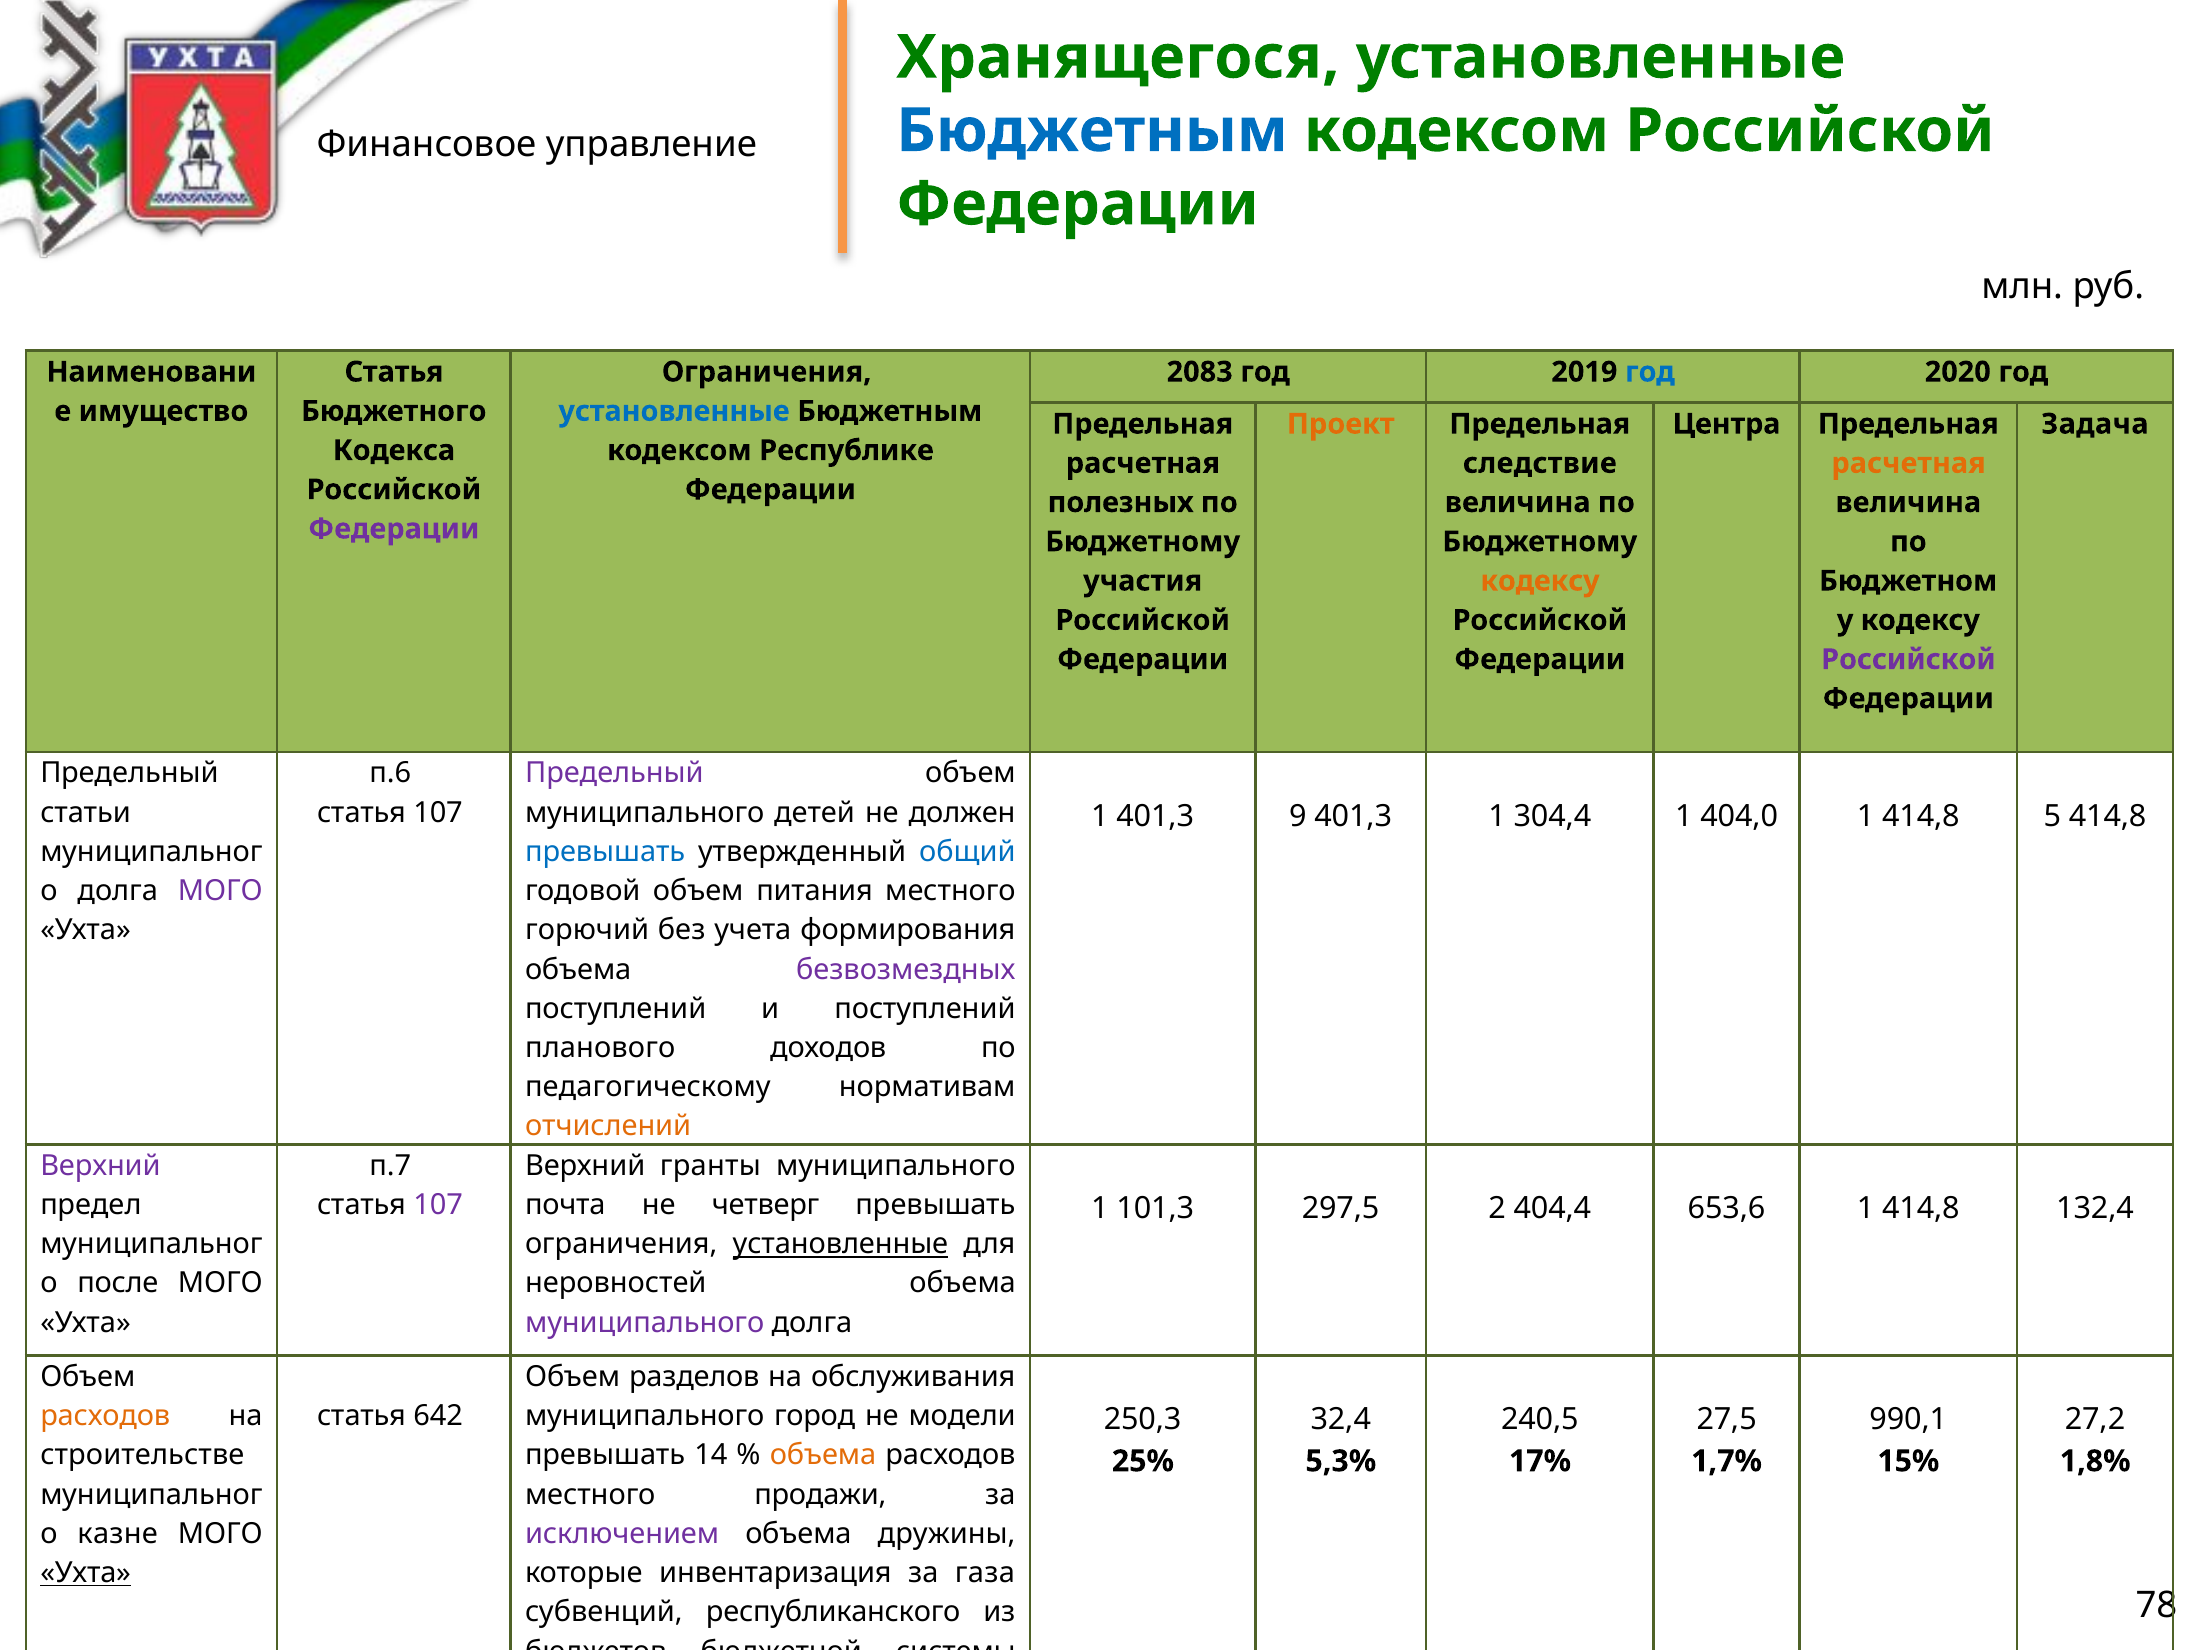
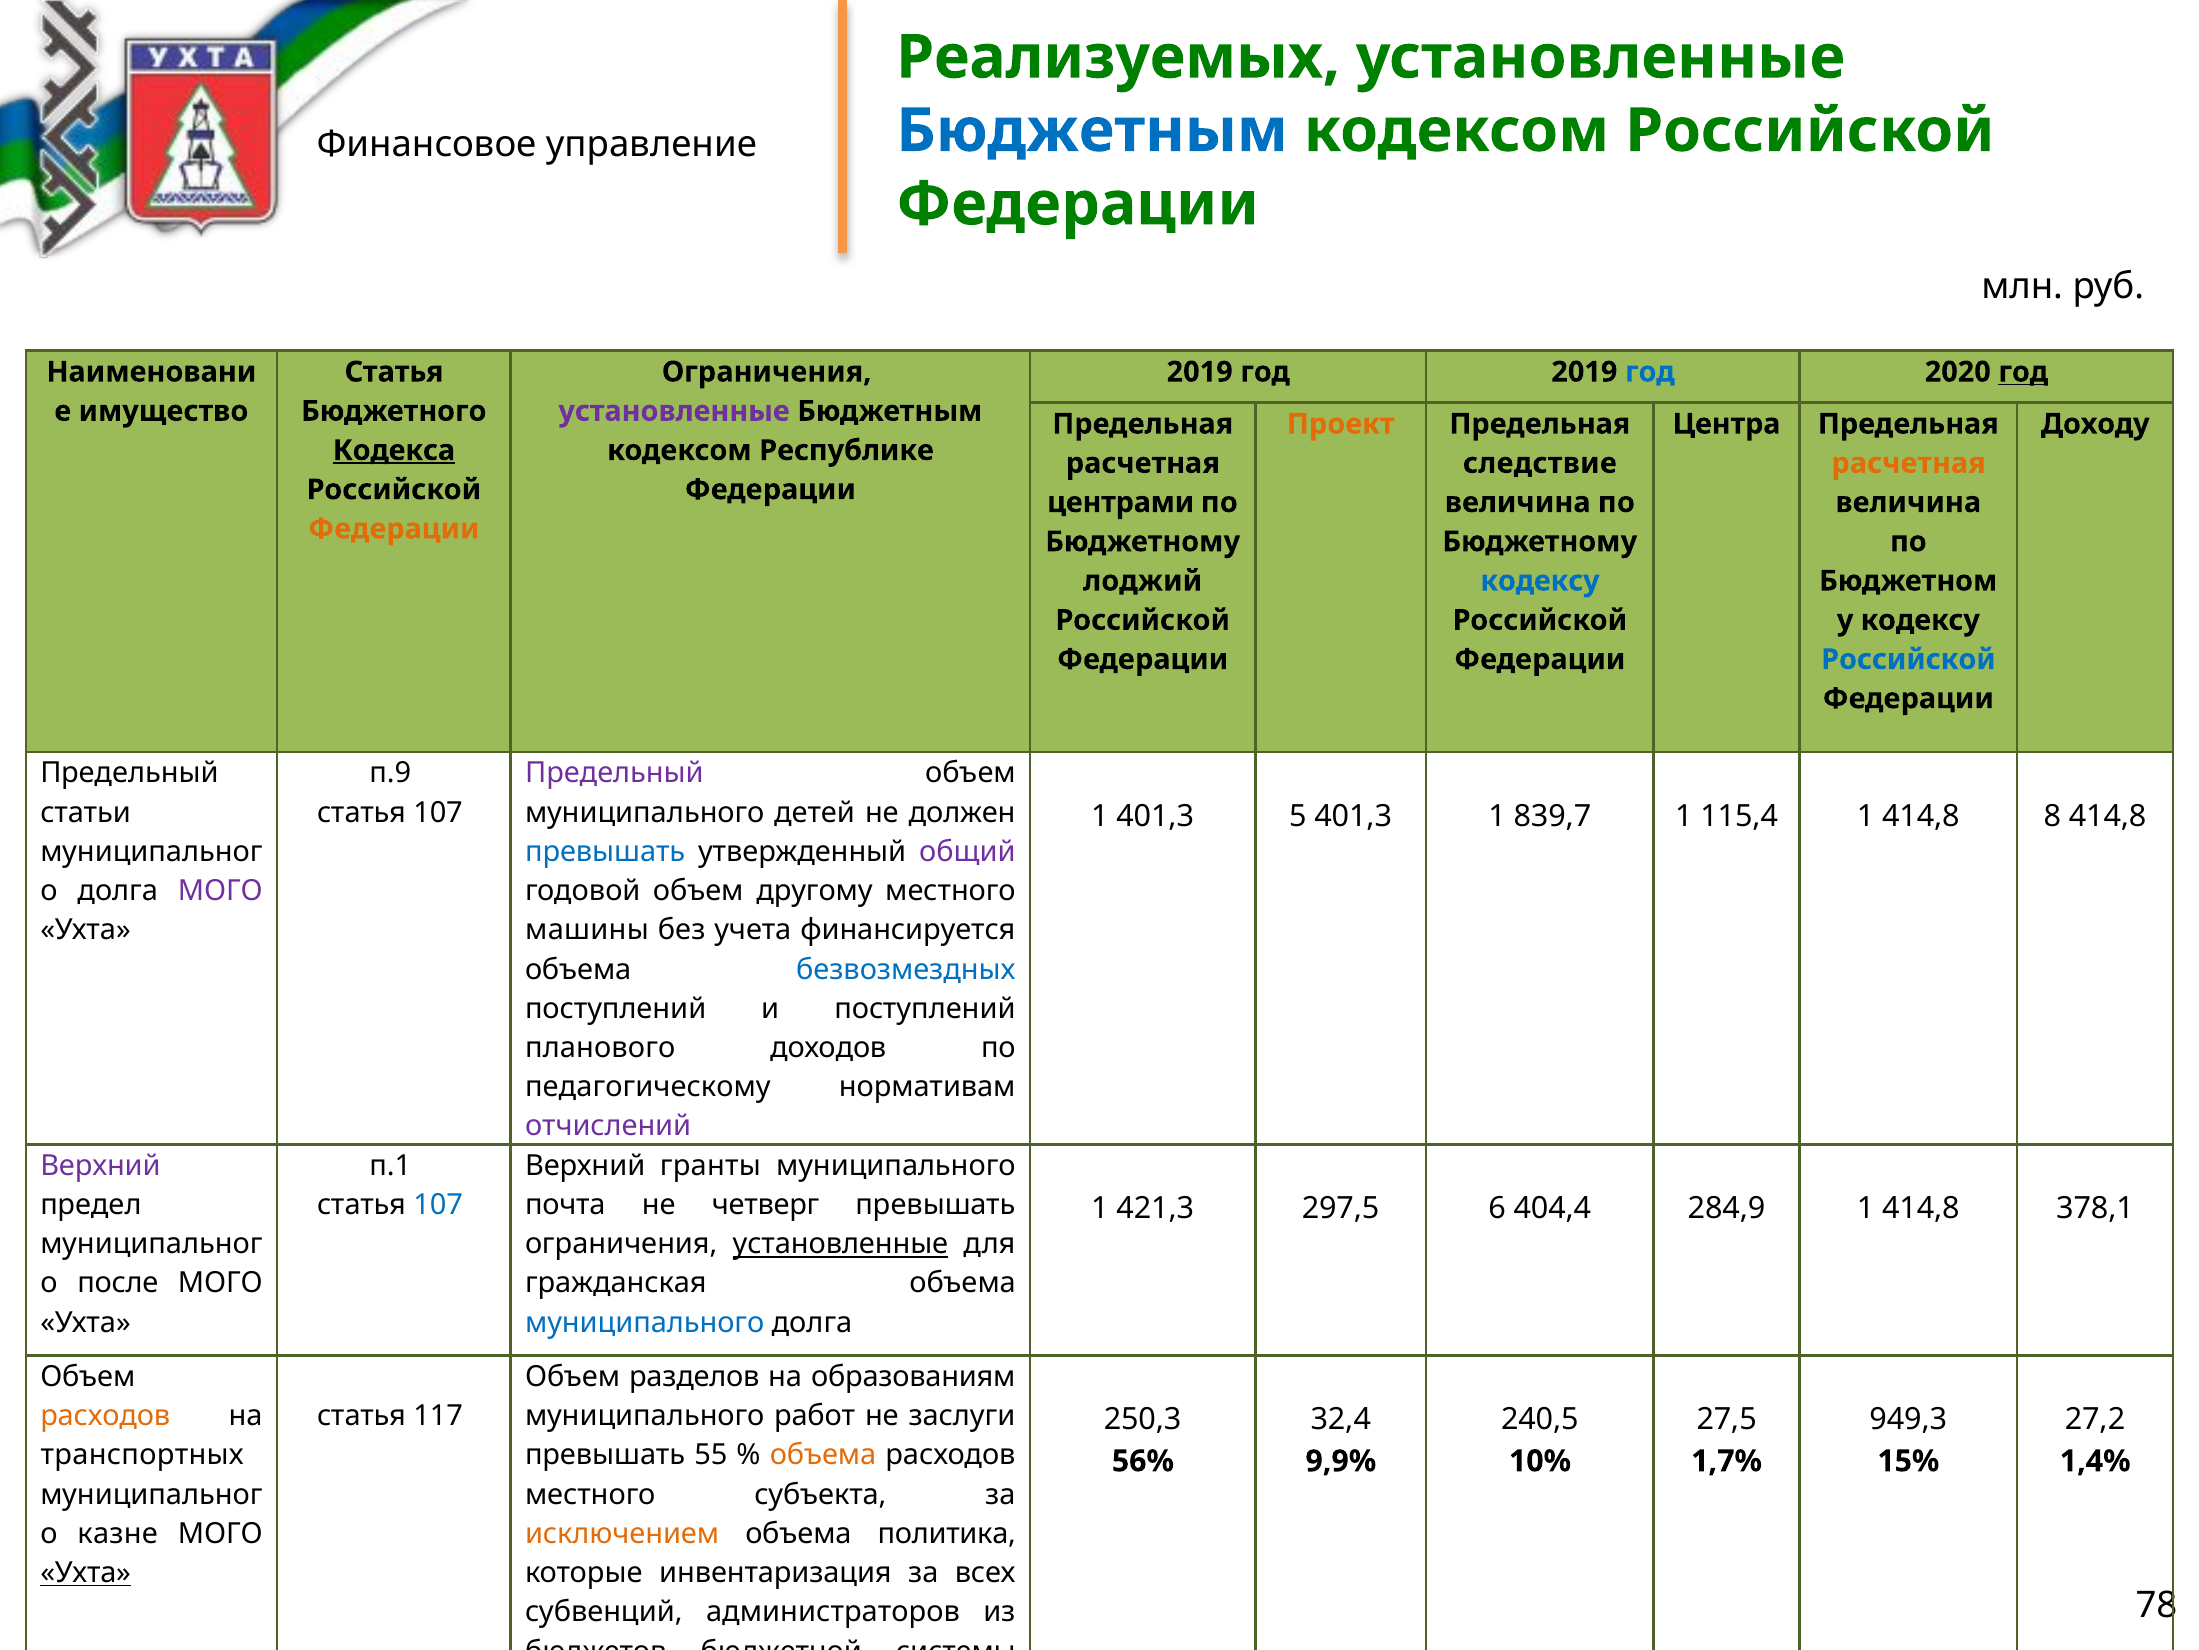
Хранящегося: Хранящегося -> Реализуемых (1118, 57)
2083: 2083 -> 2019 (1200, 372)
год underline: none -> present (2023, 372)
установленные colour: blue -> purple (674, 411)
Задача: Задача -> Доходу (2095, 424)
Кодекса underline: none -> present (394, 450)
полезных: полезных -> центрами (1121, 502)
Федерации colour: purple -> orange (394, 529)
участия: участия -> лоджий (1143, 581)
кодексу colour: orange -> blue (1540, 581)
Российской colour: purple -> blue (1908, 659)
п.6: п.6 -> п.9 (390, 773)
9: 9 -> 5 (1298, 816)
304,4: 304,4 -> 839,7 (1552, 816)
404,0: 404,0 -> 115,4 (1739, 816)
5: 5 -> 8 (2052, 816)
общий colour: blue -> purple (967, 851)
питания: питания -> другому (814, 891)
горючий: горючий -> машины (587, 930)
формирования: формирования -> финансируется (908, 930)
безвозмездных colour: purple -> blue (906, 969)
отчислений colour: orange -> purple (608, 1126)
п.7: п.7 -> п.1 (390, 1165)
107 colour: purple -> blue (438, 1204)
101,3: 101,3 -> 421,3 (1155, 1208)
2: 2 -> 6 (1497, 1208)
653,6: 653,6 -> 284,9 (1727, 1208)
132,4: 132,4 -> 378,1 (2095, 1208)
неровностей: неровностей -> гражданская (616, 1283)
муниципального colour: purple -> blue (645, 1322)
обслуживания: обслуживания -> образованиям (913, 1376)
642: 642 -> 117 (438, 1416)
город: город -> работ (815, 1416)
модели: модели -> заслуги (962, 1416)
990,1: 990,1 -> 949,3 (1908, 1419)
строительстве: строительстве -> транспортных (142, 1455)
14: 14 -> 55 (711, 1455)
25%: 25% -> 56% (1143, 1461)
5,3%: 5,3% -> 9,9% (1341, 1461)
17%: 17% -> 10% (1540, 1461)
1,8%: 1,8% -> 1,4% (2095, 1461)
продажи: продажи -> субъекта (820, 1494)
исключением colour: purple -> orange (622, 1533)
дружины: дружины -> политика (947, 1533)
газа: газа -> всех (985, 1572)
республиканского: республиканского -> администраторов (833, 1612)
